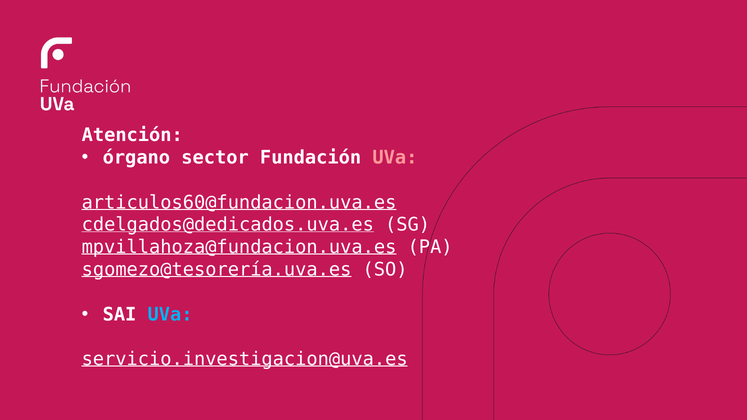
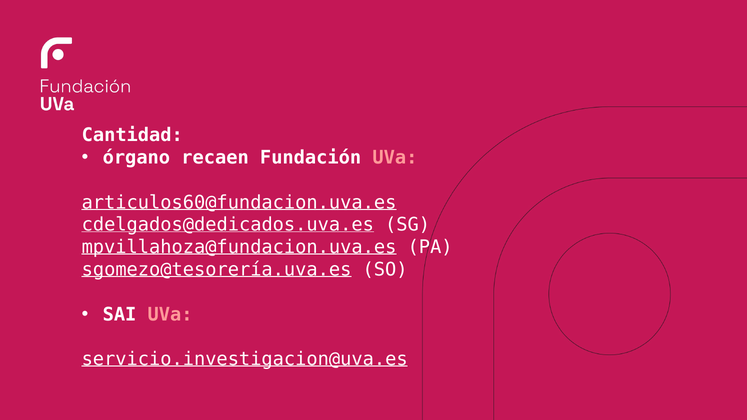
Atención: Atención -> Cantidad (132, 135)
sector: sector -> recaen (215, 158)
UVa colour: light blue -> pink (170, 315)
